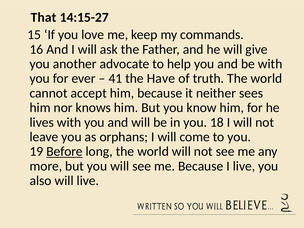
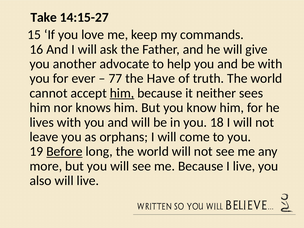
That: That -> Take (44, 17)
41: 41 -> 77 (115, 79)
him underline: none -> present (122, 93)
